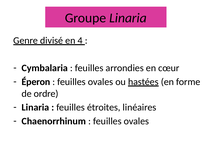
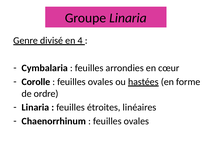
Éperon: Éperon -> Corolle (36, 82)
